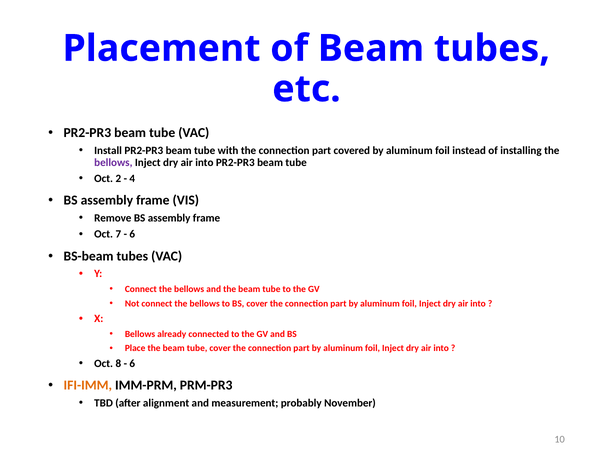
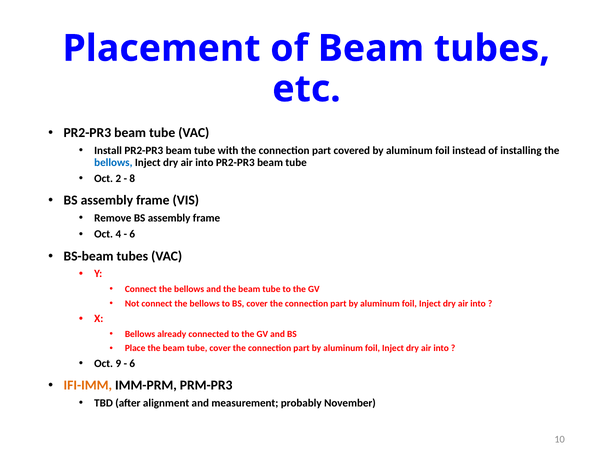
bellows colour: purple -> blue (113, 162)
4: 4 -> 8 (132, 179)
7: 7 -> 4 (118, 234)
8: 8 -> 9 (118, 363)
